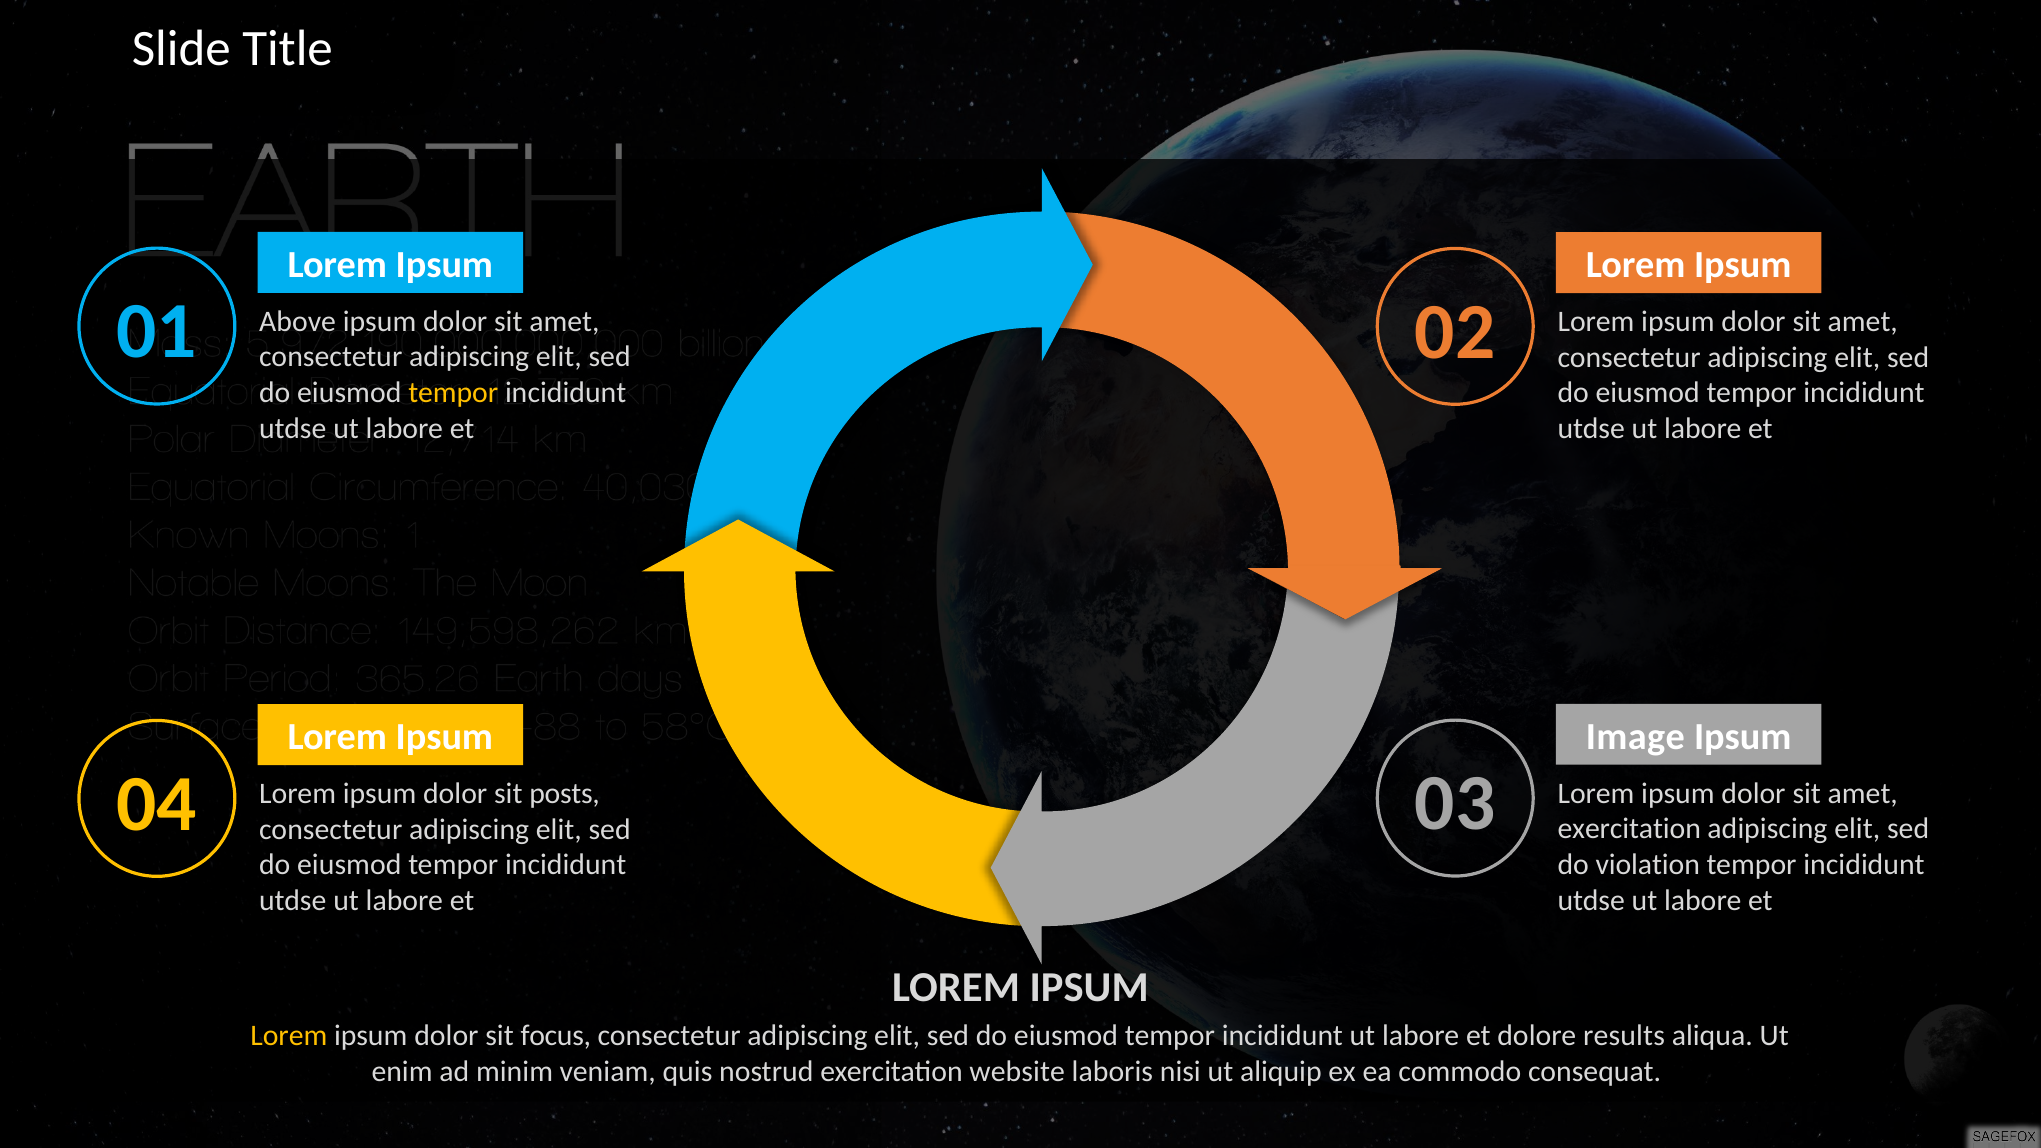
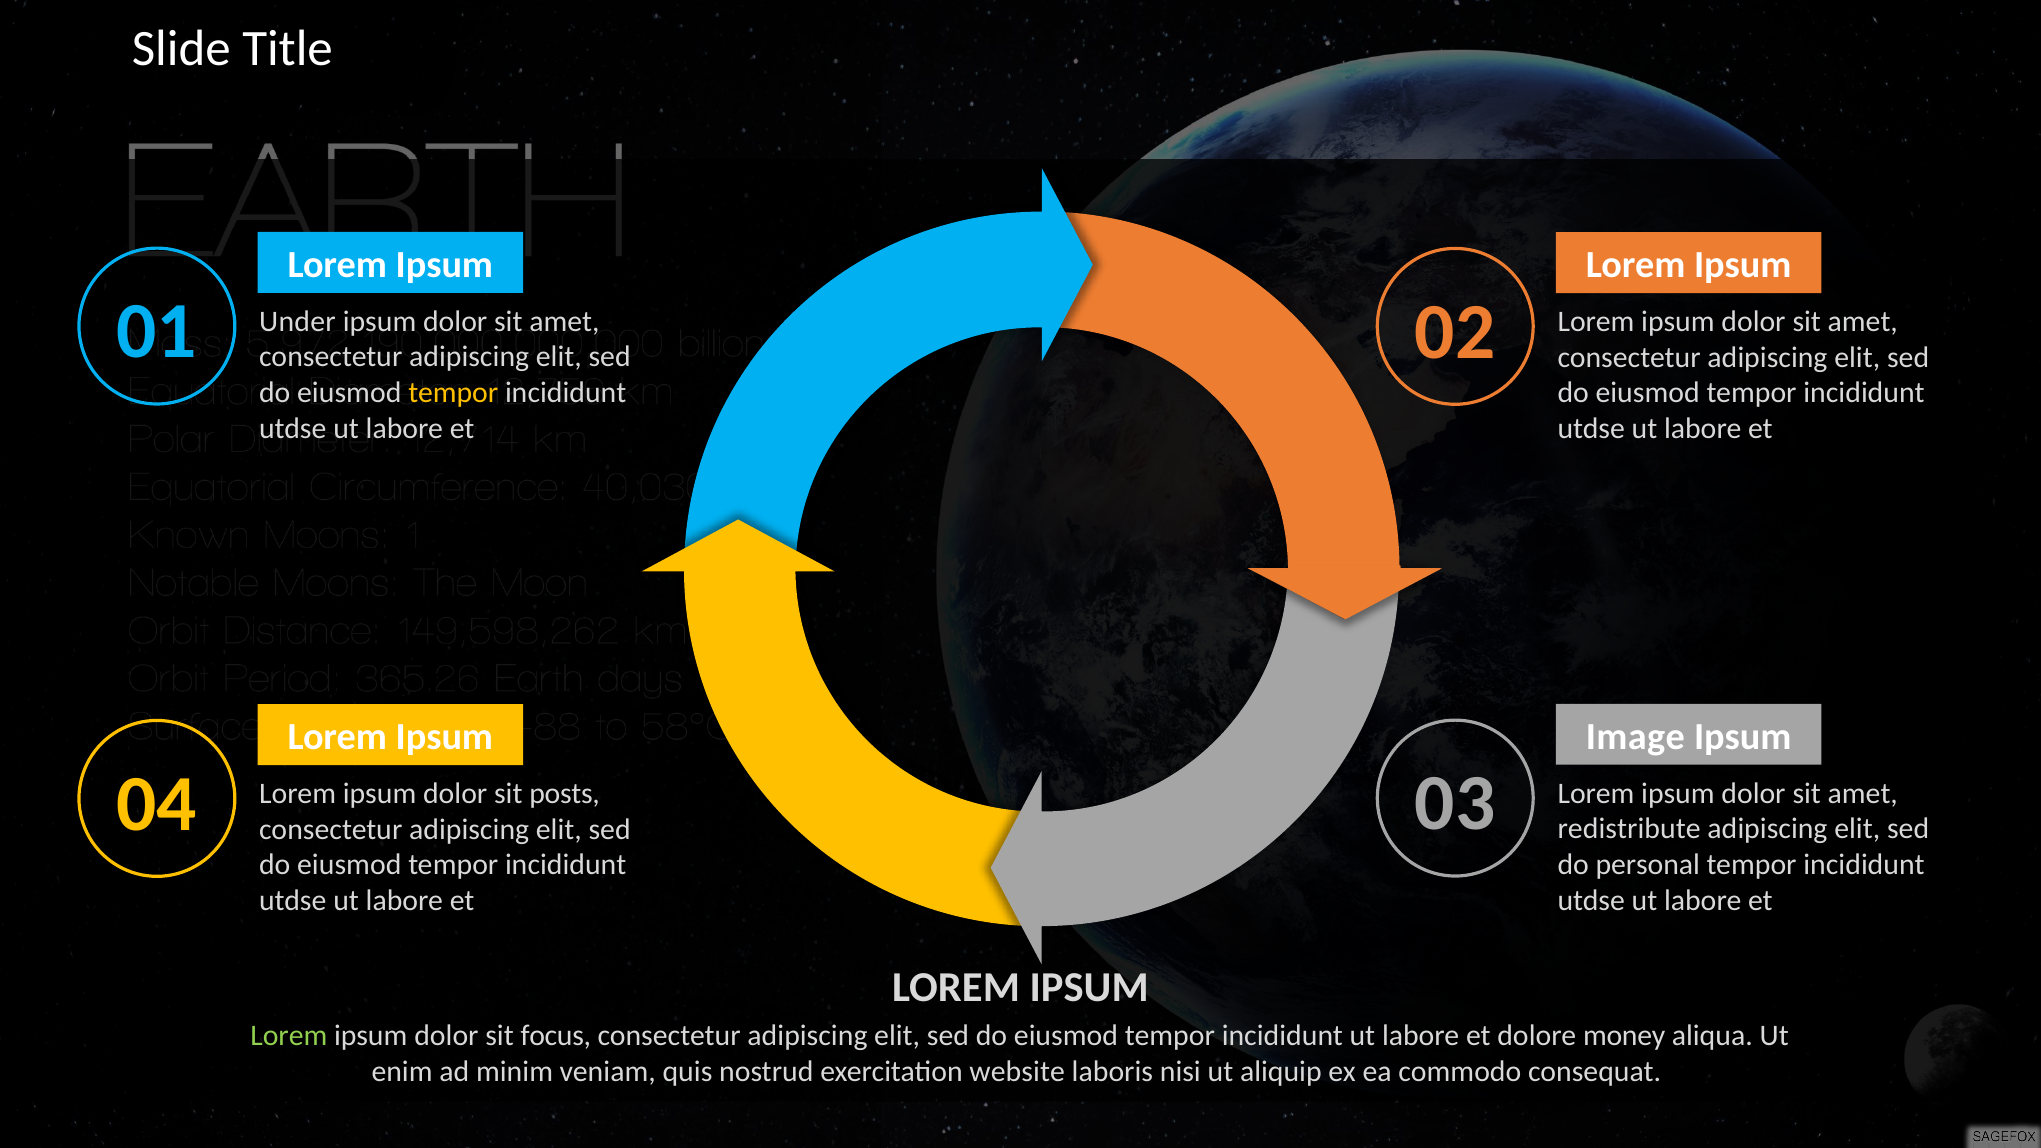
Above: Above -> Under (297, 321)
exercitation: exercitation -> redistribute (1629, 829)
violation: violation -> personal (1648, 865)
Lorem colour: yellow -> light green (289, 1036)
results: results -> money (1624, 1036)
